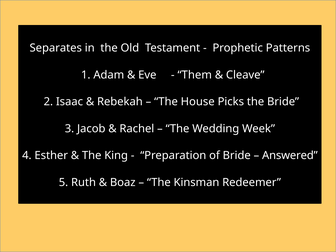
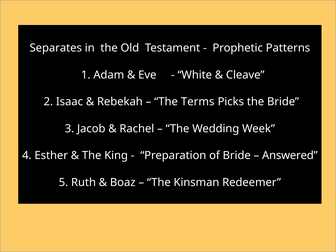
Them: Them -> White (195, 75)
House: House -> Terms (198, 102)
